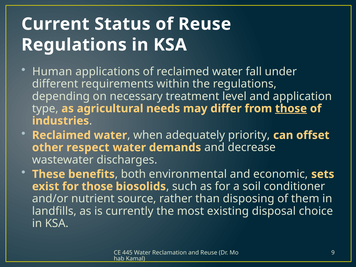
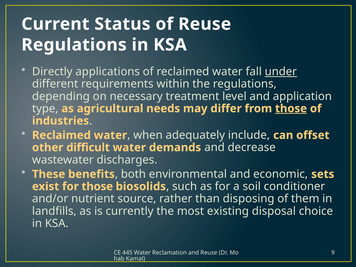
Human: Human -> Directly (52, 72)
under underline: none -> present (281, 72)
priority: priority -> include (249, 135)
respect: respect -> difficult (88, 147)
